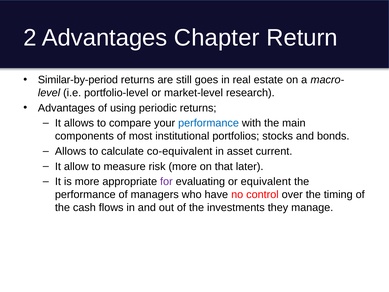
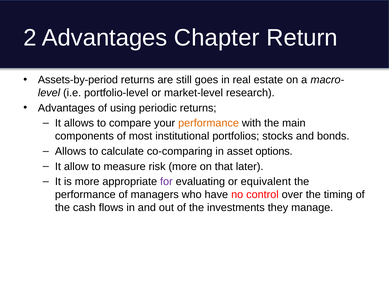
Similar-by-period: Similar-by-period -> Assets-by-period (78, 80)
performance colour: blue -> orange (209, 123)
co-equivalent: co-equivalent -> co-comparing (180, 151)
current: current -> options (274, 151)
